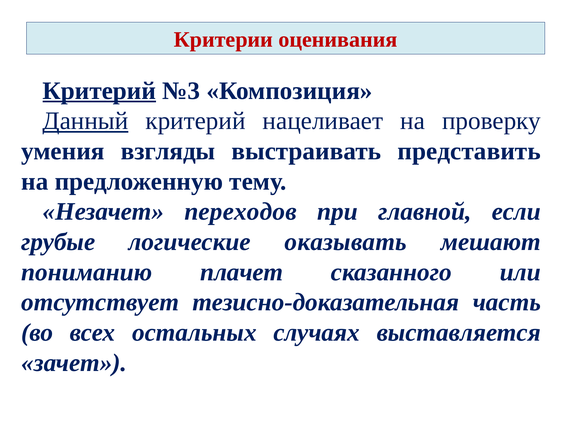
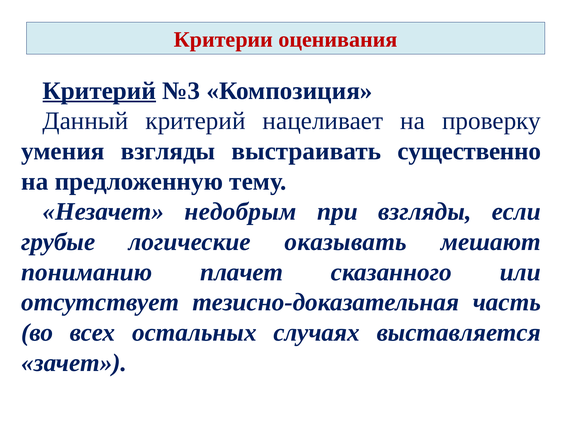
Данный underline: present -> none (85, 121)
представить: представить -> существенно (469, 151)
переходов: переходов -> недобрым (240, 212)
при главной: главной -> взгляды (425, 212)
